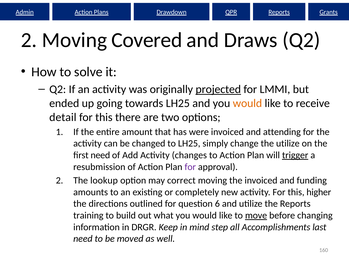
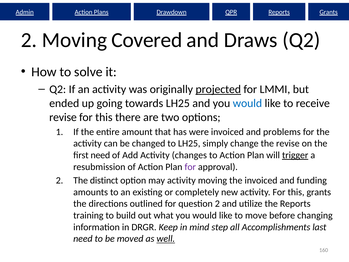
would colour: orange -> blue (247, 103)
detail: detail -> revise (63, 117)
attending: attending -> problems (282, 132)
the utilize: utilize -> revise (288, 143)
lookup: lookup -> distinct (104, 180)
may correct: correct -> activity (181, 180)
this higher: higher -> grants (319, 192)
question 6: 6 -> 2 (217, 204)
move underline: present -> none (256, 215)
well underline: none -> present (166, 239)
